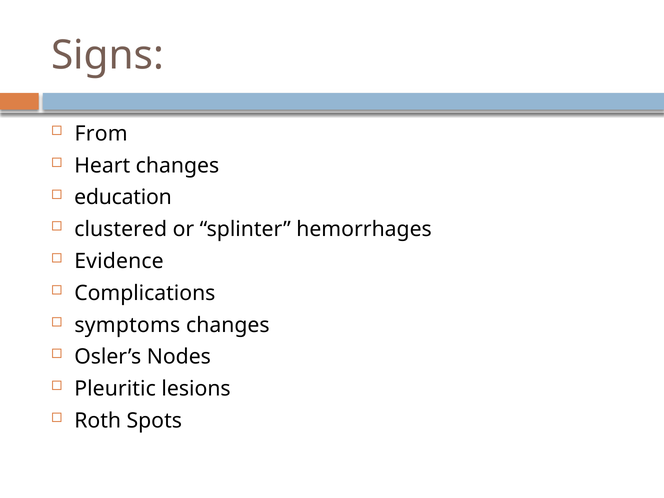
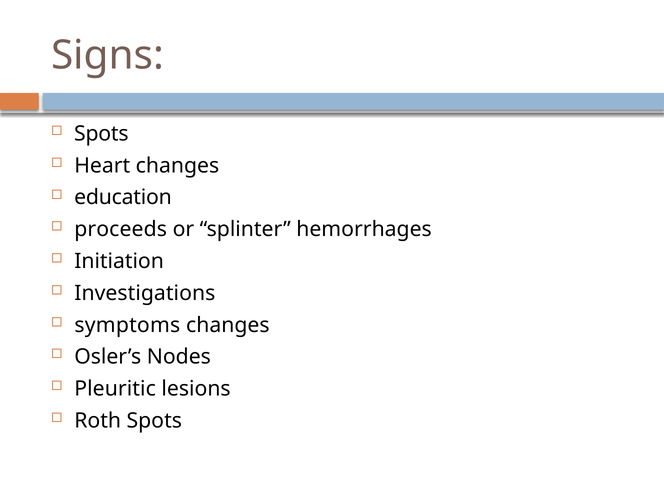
From: From -> Spots (101, 134)
clustered: clustered -> proceeds (121, 229)
Evidence: Evidence -> Initiation (119, 261)
Complications: Complications -> Investigations (145, 293)
